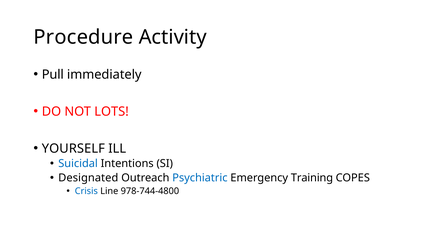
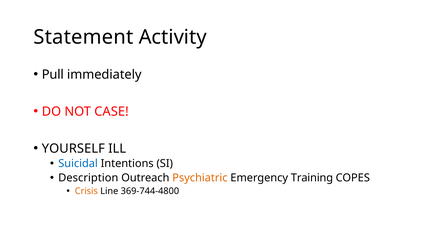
Procedure: Procedure -> Statement (83, 37)
LOTS: LOTS -> CASE (111, 111)
Designated: Designated -> Description (88, 178)
Psychiatric colour: blue -> orange (200, 178)
Crisis colour: blue -> orange (86, 191)
978-744-4800: 978-744-4800 -> 369-744-4800 (150, 191)
